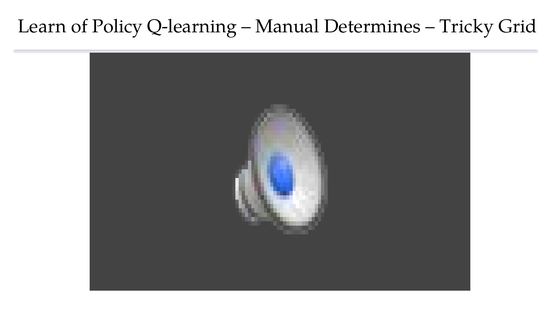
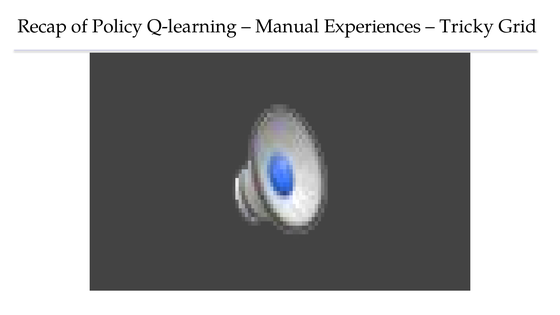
Learn: Learn -> Recap (42, 26)
Determines: Determines -> Experiences (373, 26)
